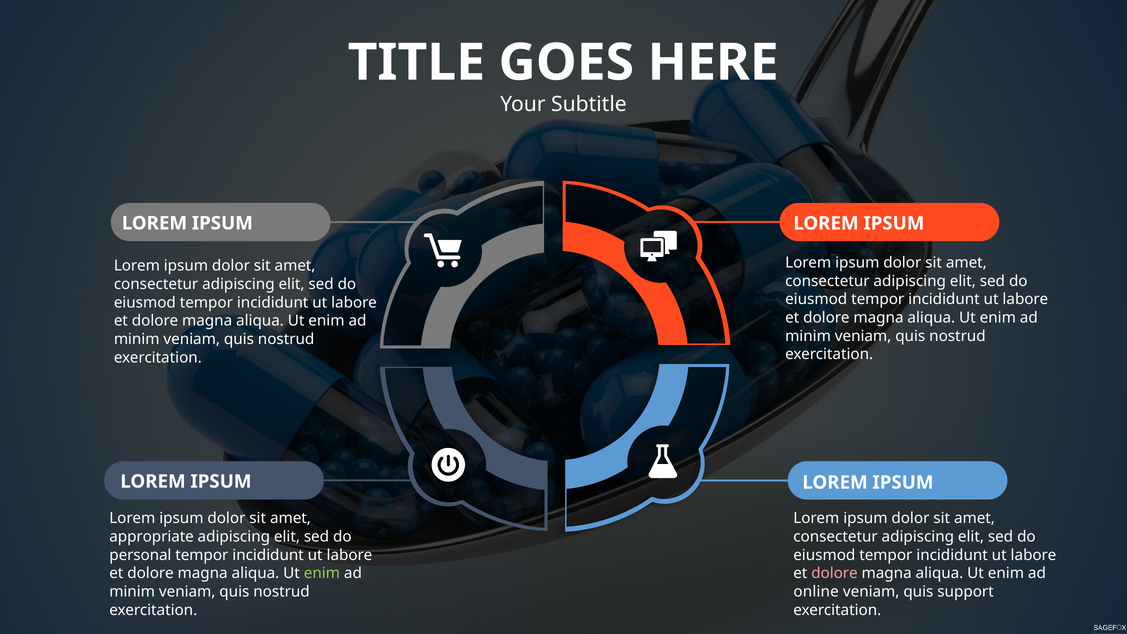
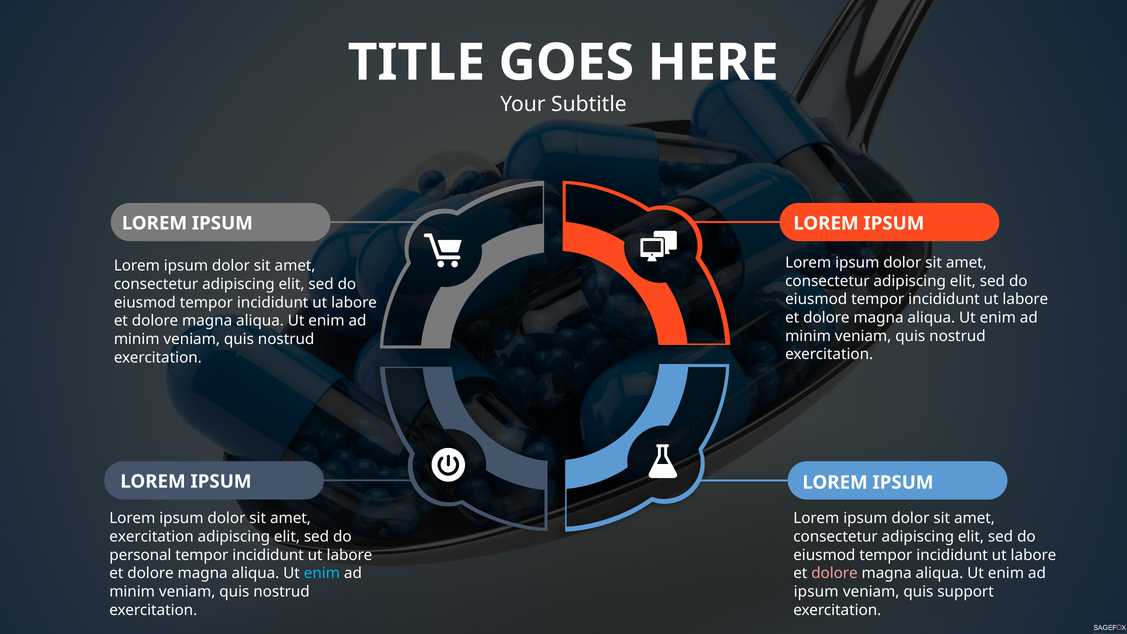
appropriate: appropriate -> exercitation (152, 537)
enim colour: light green -> light blue (322, 573)
online: online -> ipsum (816, 592)
